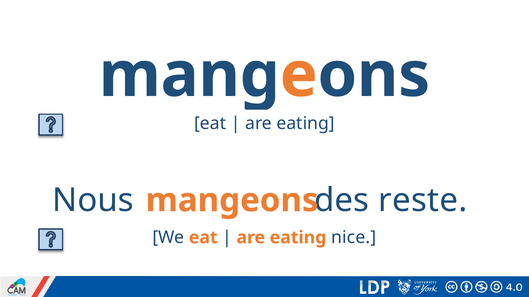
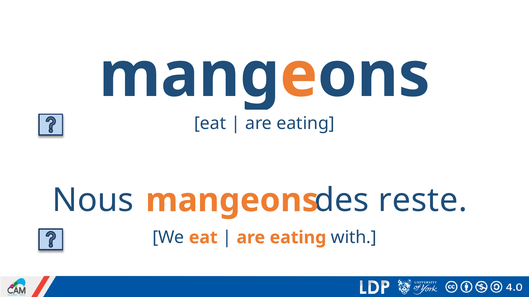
nice: nice -> with (354, 238)
